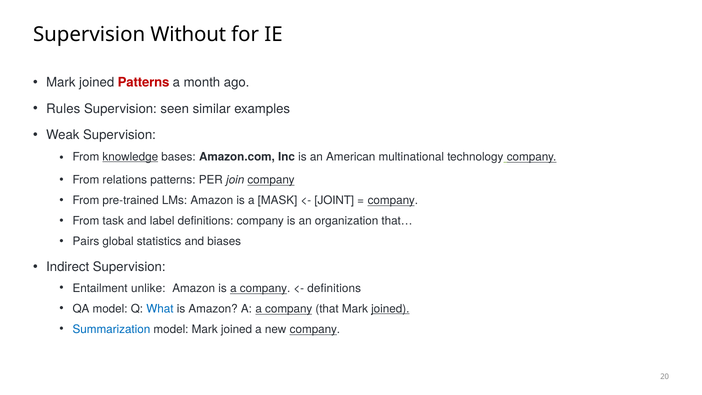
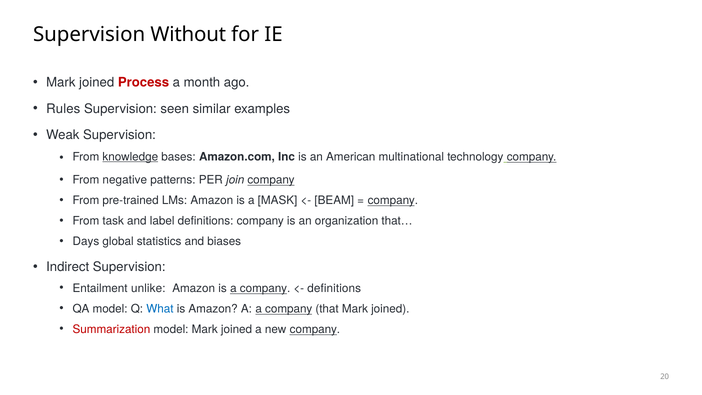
joined Patterns: Patterns -> Process (143, 82)
relations: relations -> negative (125, 180)
JOINT: JOINT -> BEAM (334, 200)
Pairs: Pairs -> Days (86, 241)
joined underline: present -> none (390, 309)
Summarization colour: blue -> red (111, 329)
